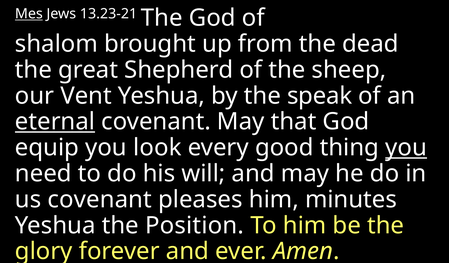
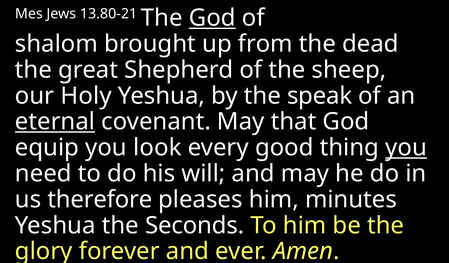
Mes underline: present -> none (29, 14)
13.23-21: 13.23-21 -> 13.80-21 (109, 14)
God underline: none -> present (212, 18)
Vent: Vent -> Holy (86, 96)
us covenant: covenant -> therefore (100, 200)
Position: Position -> Seconds (195, 226)
